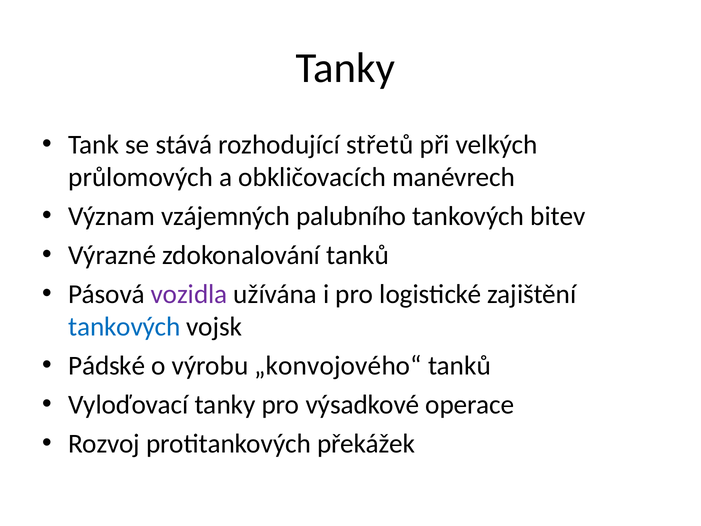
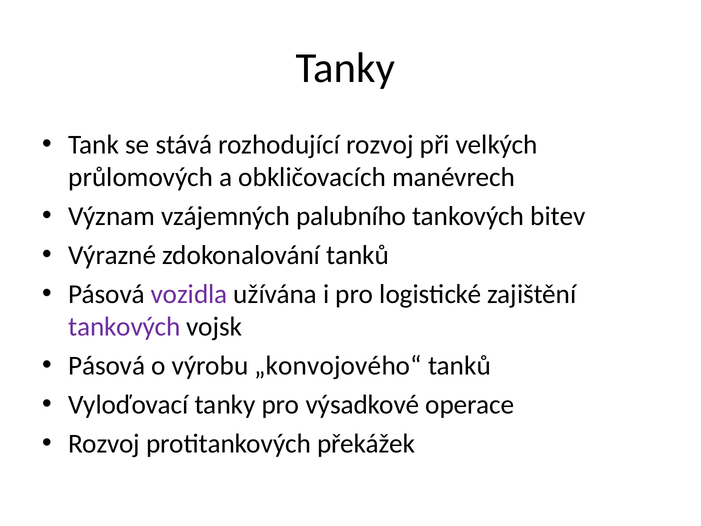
rozhodující střetů: střetů -> rozvoj (380, 144)
tankových colour: blue -> purple (124, 327)
Pádské: Pádské -> Pásová (107, 366)
